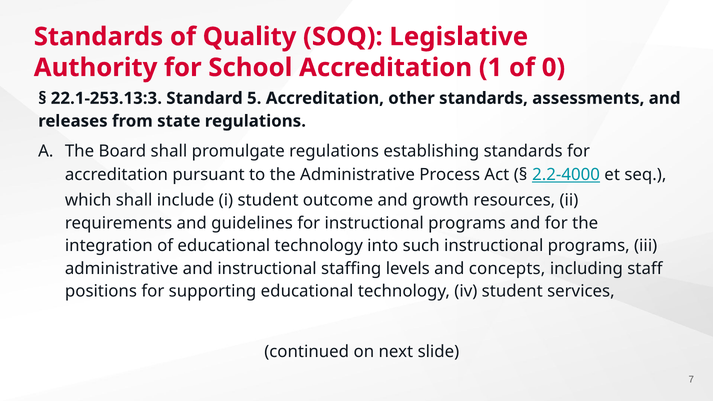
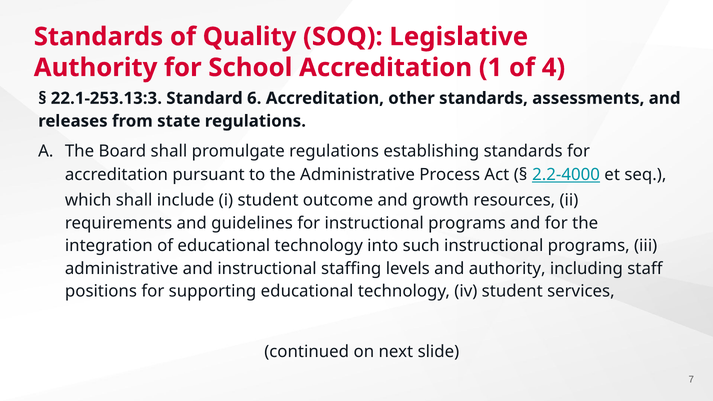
0: 0 -> 4 (553, 68)
5: 5 -> 6 (254, 98)
and concepts: concepts -> authority (507, 269)
